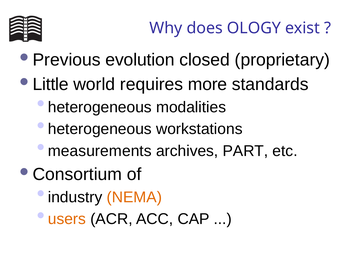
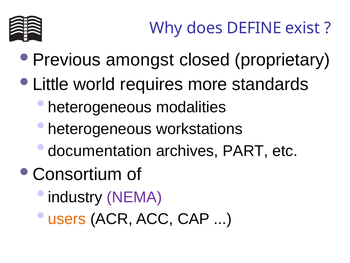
OLOGY: OLOGY -> DEFINE (254, 28)
evolution: evolution -> amongst (140, 60)
measurements: measurements -> documentation (100, 151)
NEMA colour: orange -> purple (134, 197)
